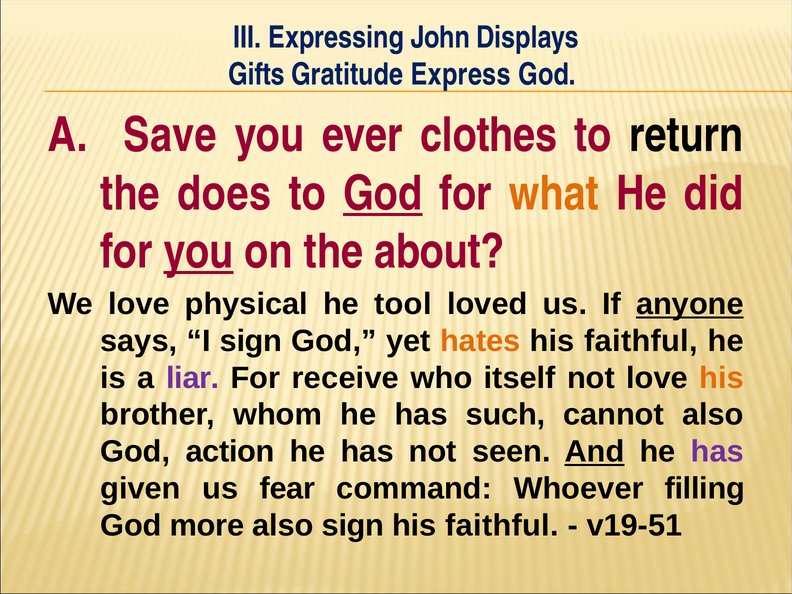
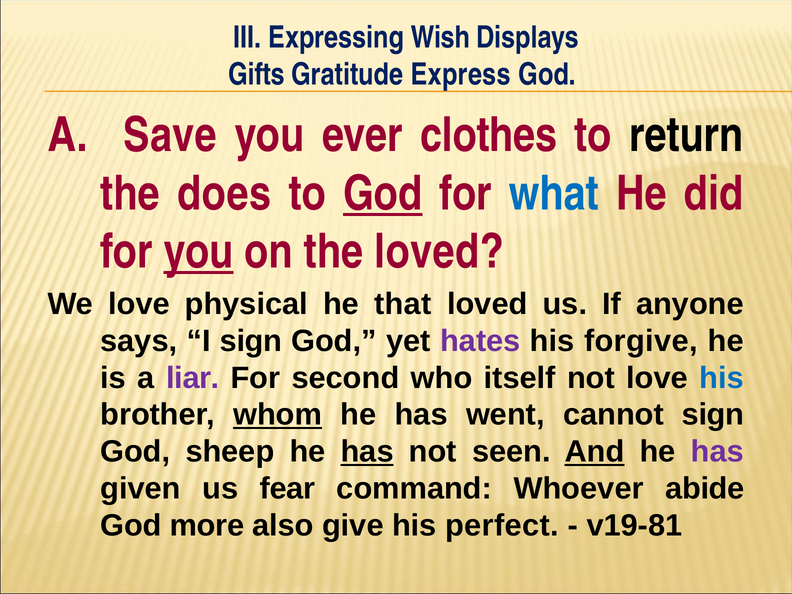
John: John -> Wish (440, 38)
what colour: orange -> blue (554, 194)
the about: about -> loved (439, 252)
tool: tool -> that (403, 304)
anyone underline: present -> none (690, 304)
hates colour: orange -> purple (480, 341)
faithful: faithful -> forgive (641, 341)
receive: receive -> second (345, 378)
his colour: orange -> blue (722, 378)
whom underline: none -> present (278, 415)
such: such -> went (505, 415)
cannot also: also -> sign (713, 415)
action: action -> sheep (230, 452)
has underline: none -> present (367, 452)
filling: filling -> abide (705, 489)
also sign: sign -> give (353, 525)
faithful: faithful -> perfect (502, 525)
v19-51: v19-51 -> v19-81 (634, 525)
